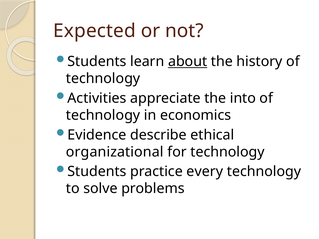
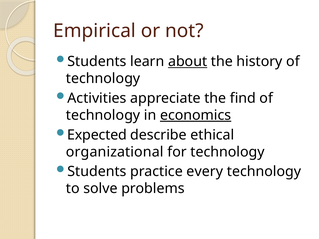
Expected: Expected -> Empirical (95, 31)
into: into -> find (243, 98)
economics underline: none -> present (196, 115)
Evidence: Evidence -> Expected (97, 135)
